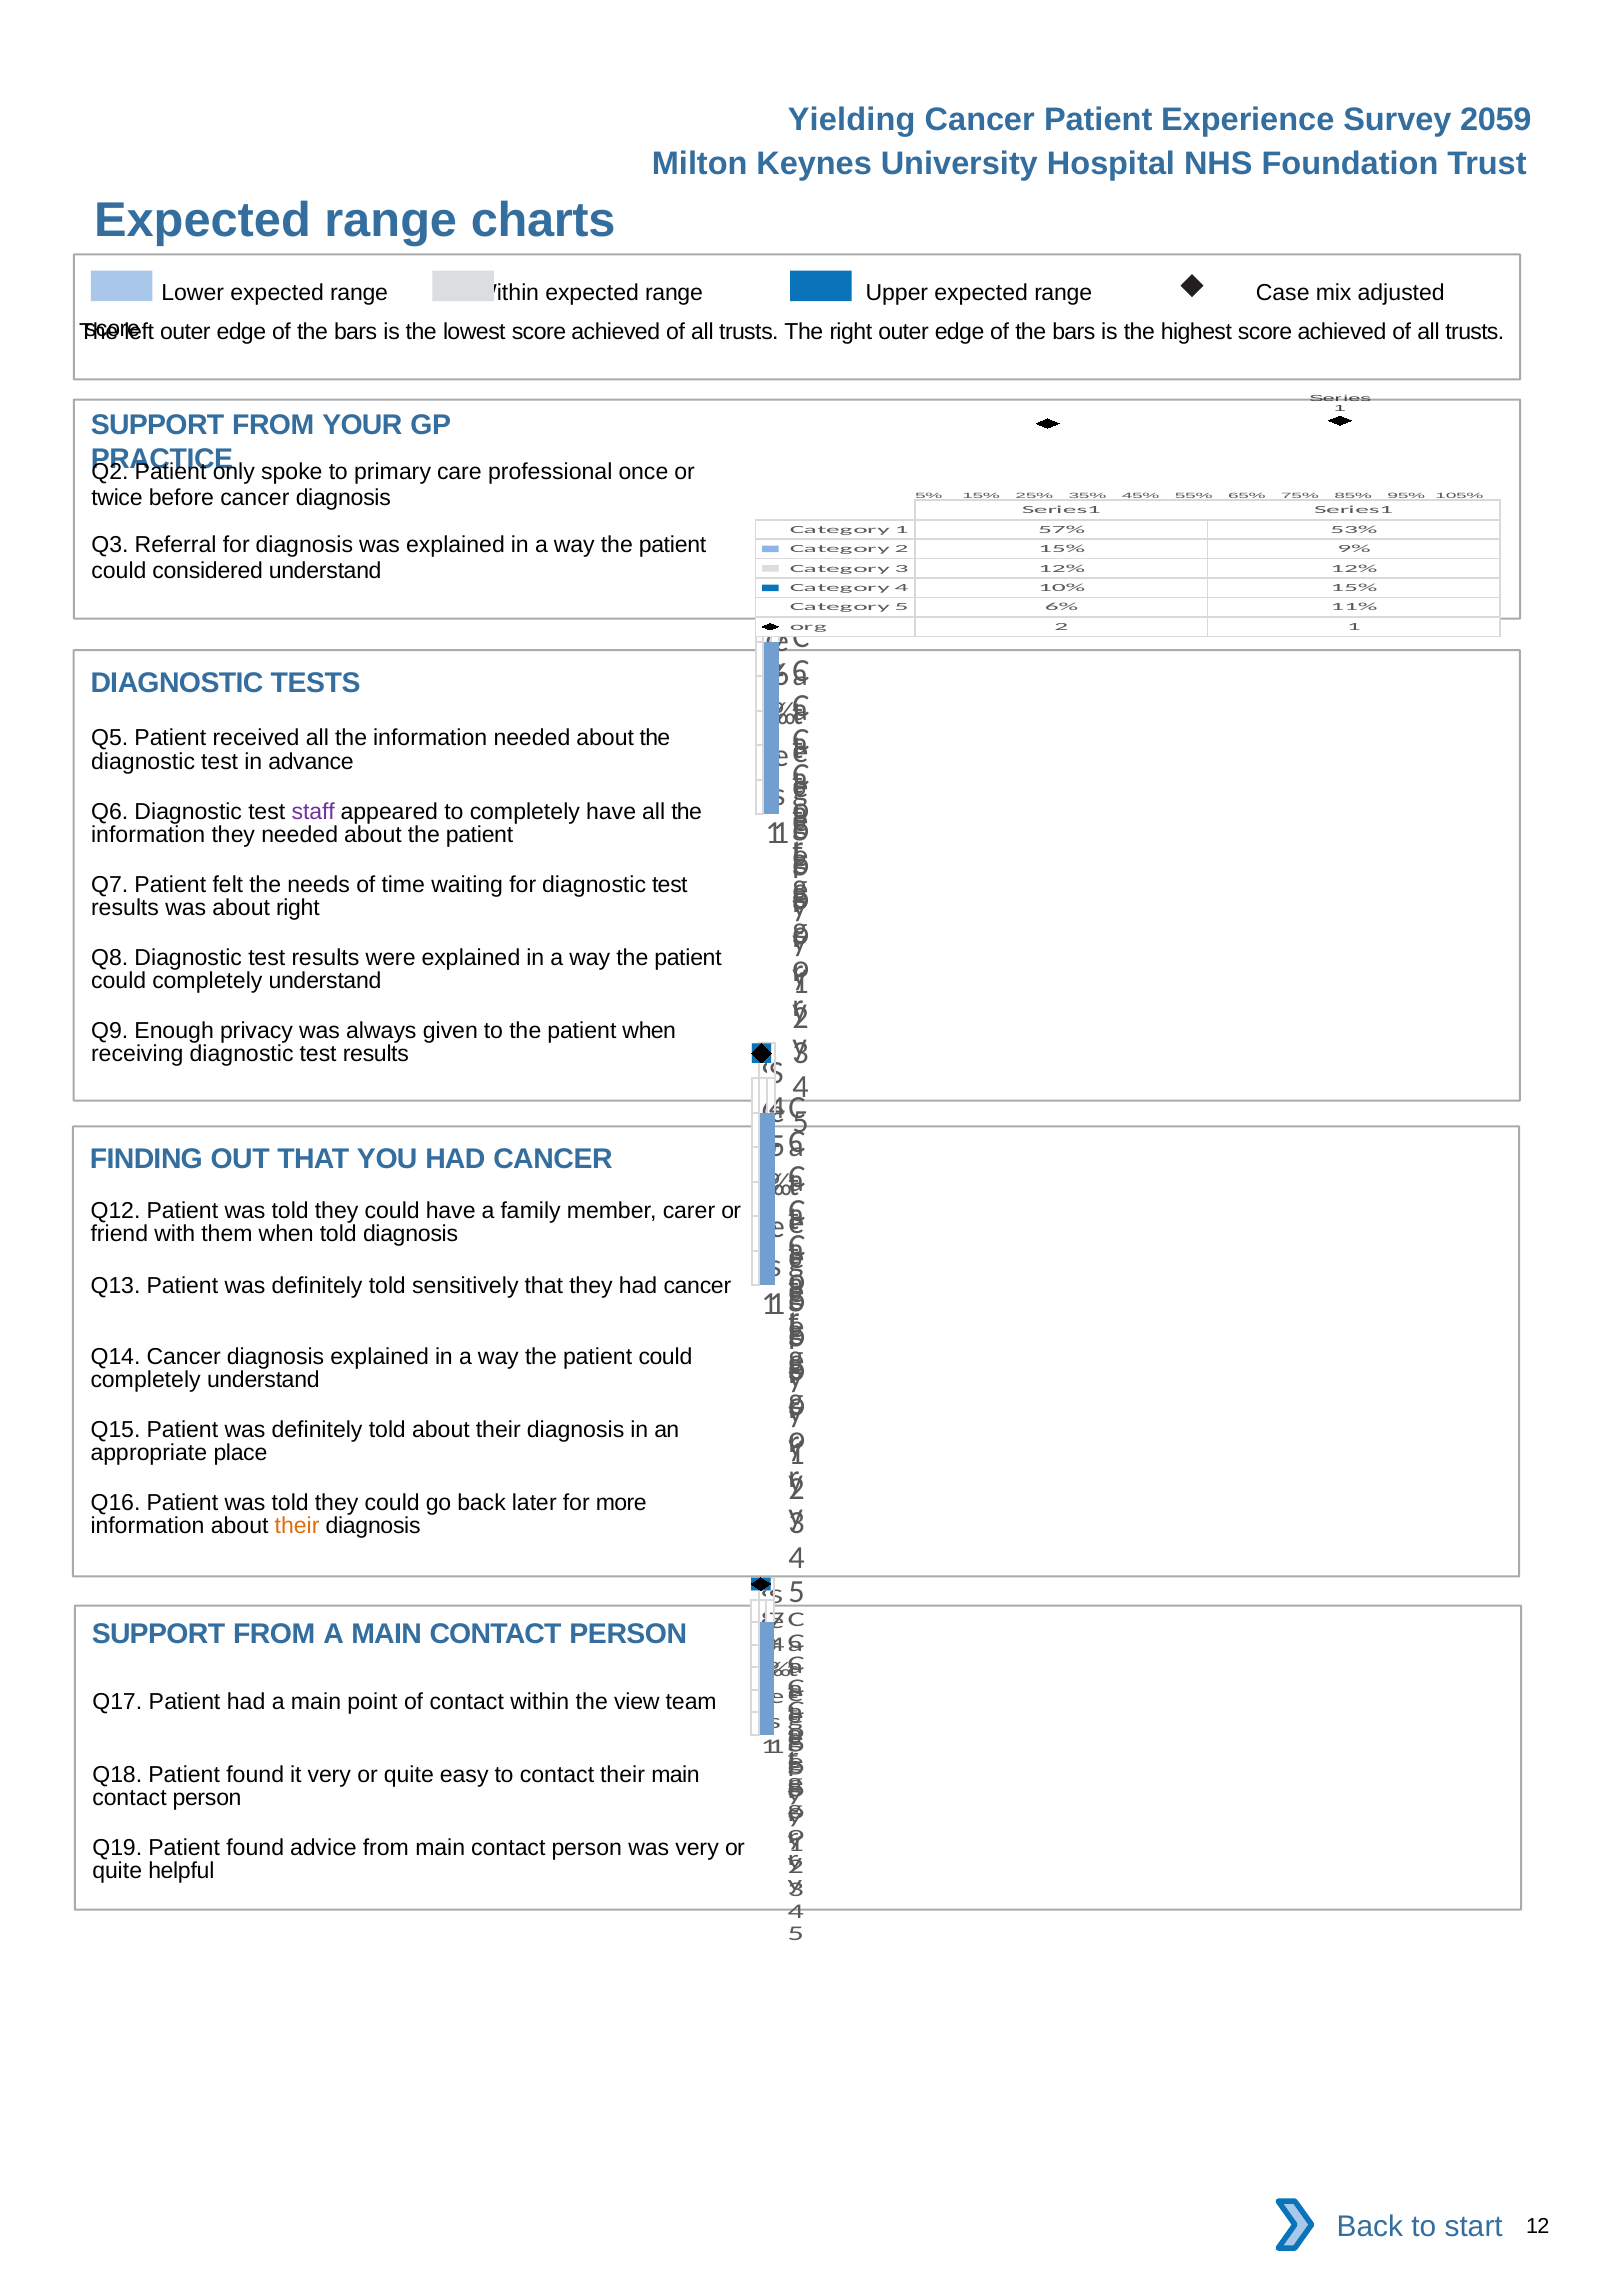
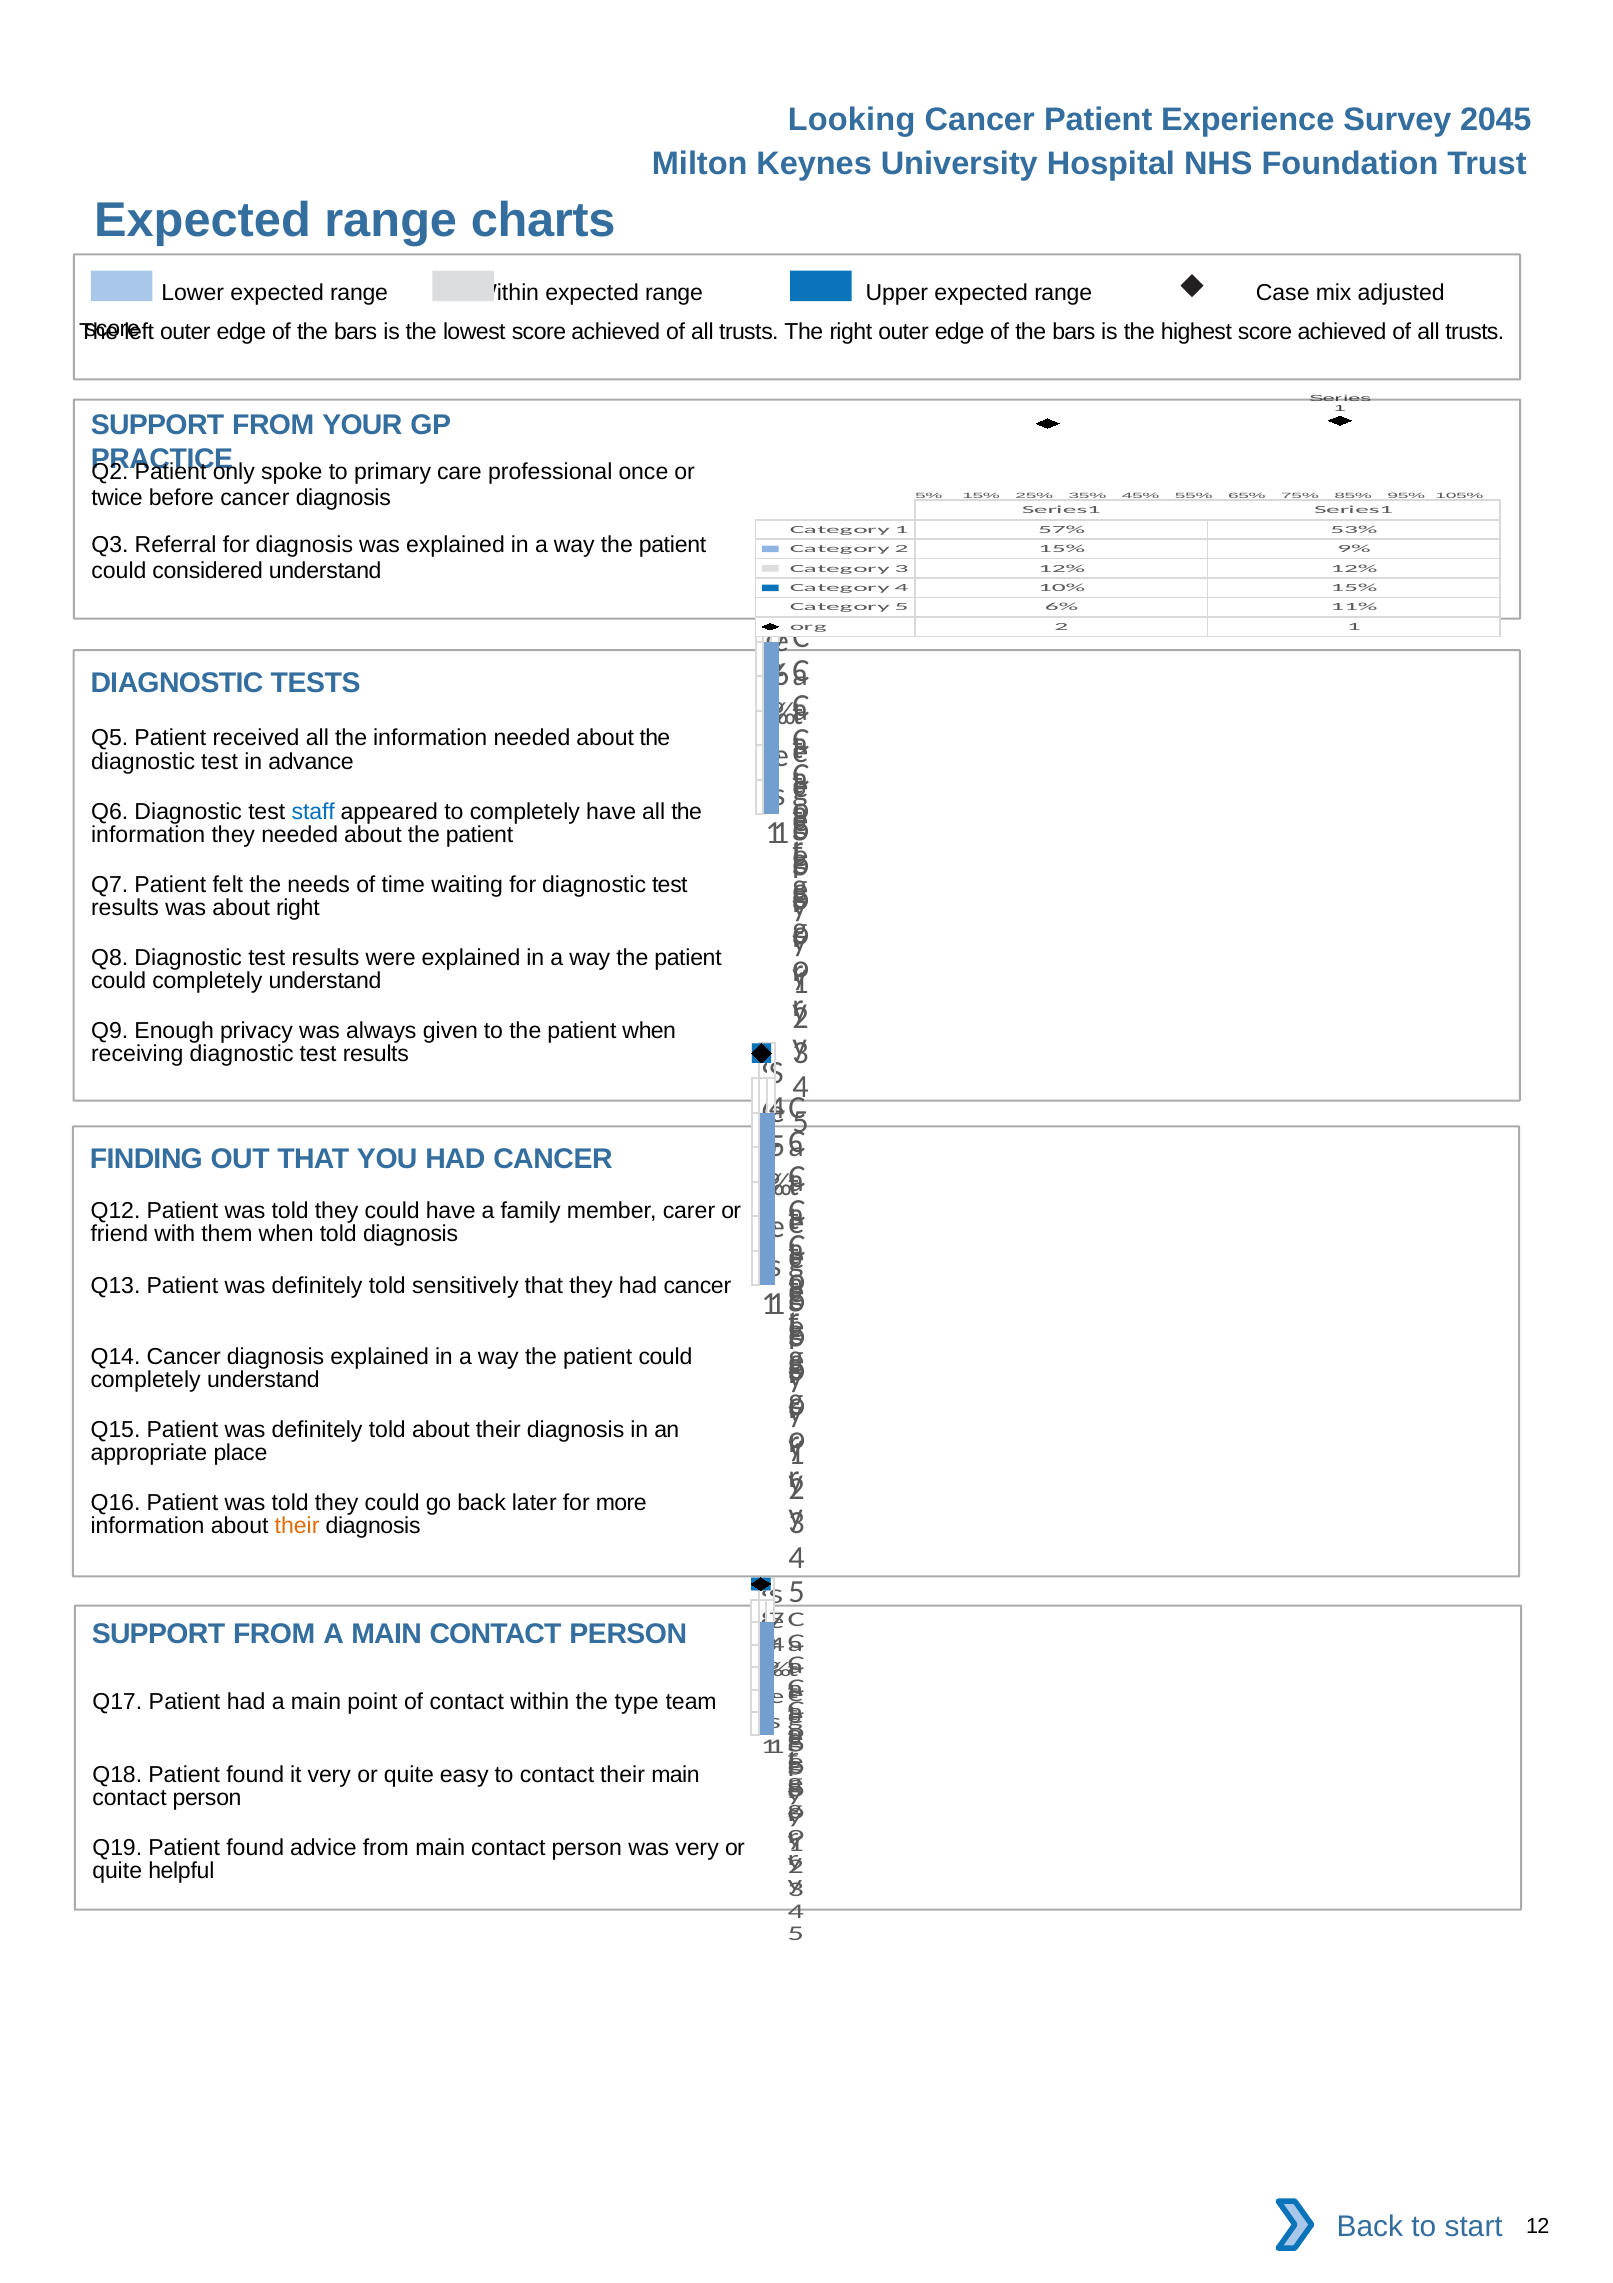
Yielding: Yielding -> Looking (852, 120)
2059: 2059 -> 2045 (1496, 120)
staff colour: purple -> blue (313, 811)
view: view -> type (637, 1701)
